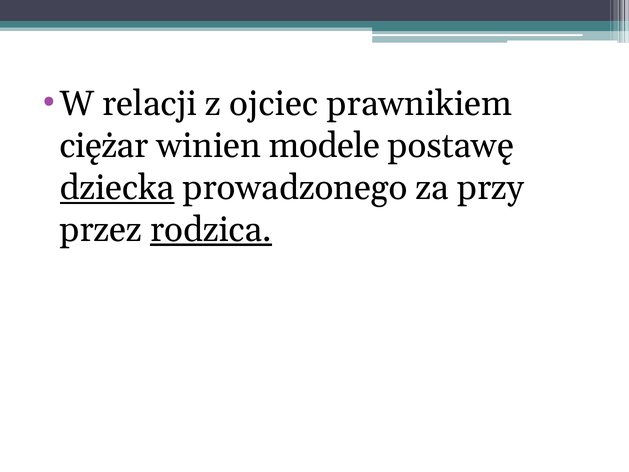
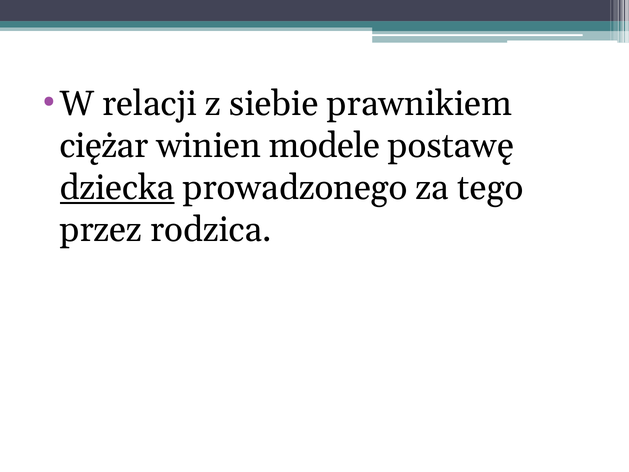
ojciec: ojciec -> siebie (274, 104)
przy: przy -> tego (490, 188)
rodzica underline: present -> none (211, 230)
